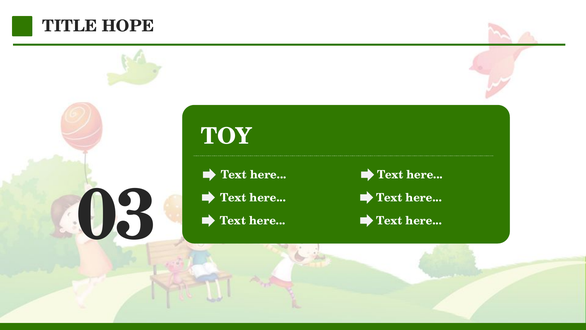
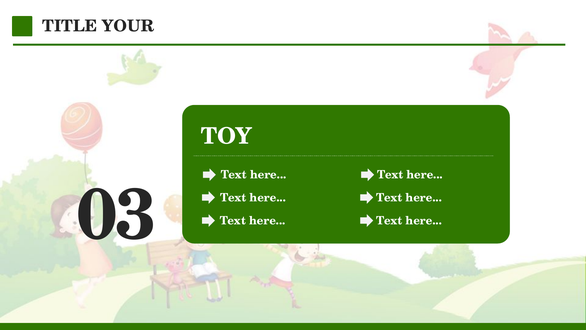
HOPE: HOPE -> YOUR (128, 26)
